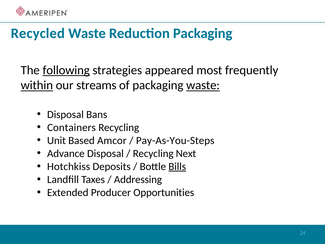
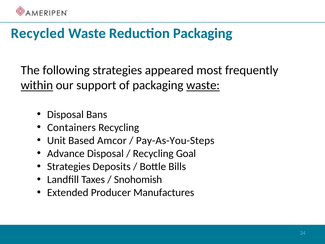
following underline: present -> none (66, 70)
streams: streams -> support (96, 85)
Next: Next -> Goal (186, 153)
Hotchkiss: Hotchkiss -> Strategies (69, 166)
Bills underline: present -> none (177, 166)
Addressing: Addressing -> Snohomish (138, 179)
Opportunities: Opportunities -> Manufactures (164, 192)
